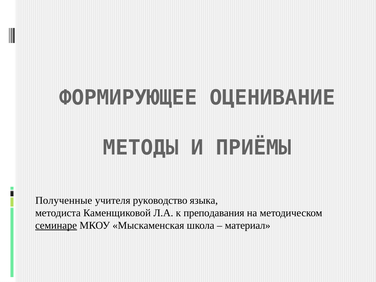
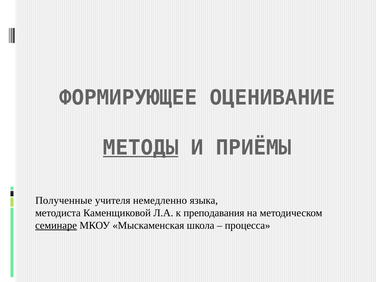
МЕТОДЫ underline: none -> present (141, 148)
руководство: руководство -> немедленно (160, 200)
материал: материал -> процесса (248, 225)
